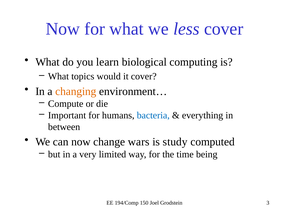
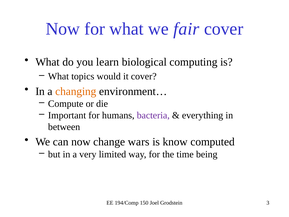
less: less -> fair (186, 29)
bacteria colour: blue -> purple (153, 115)
study: study -> know (175, 142)
